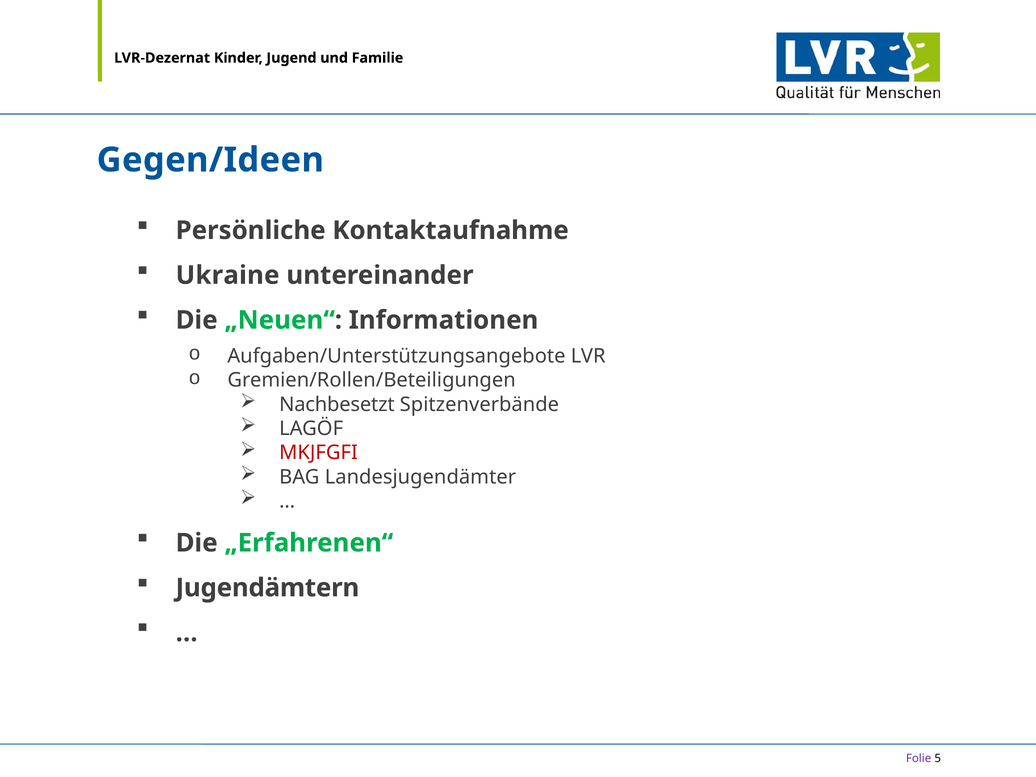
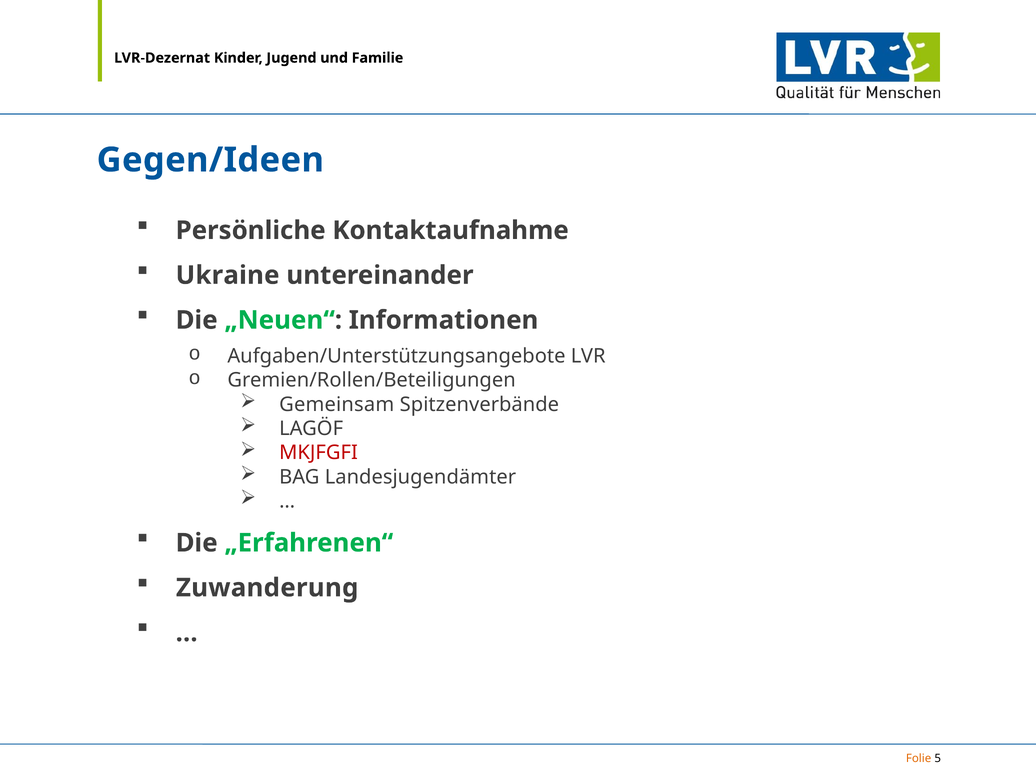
Nachbesetzt: Nachbesetzt -> Gemeinsam (337, 404)
Jugendämtern: Jugendämtern -> Zuwanderung (267, 588)
Folie colour: purple -> orange (919, 758)
